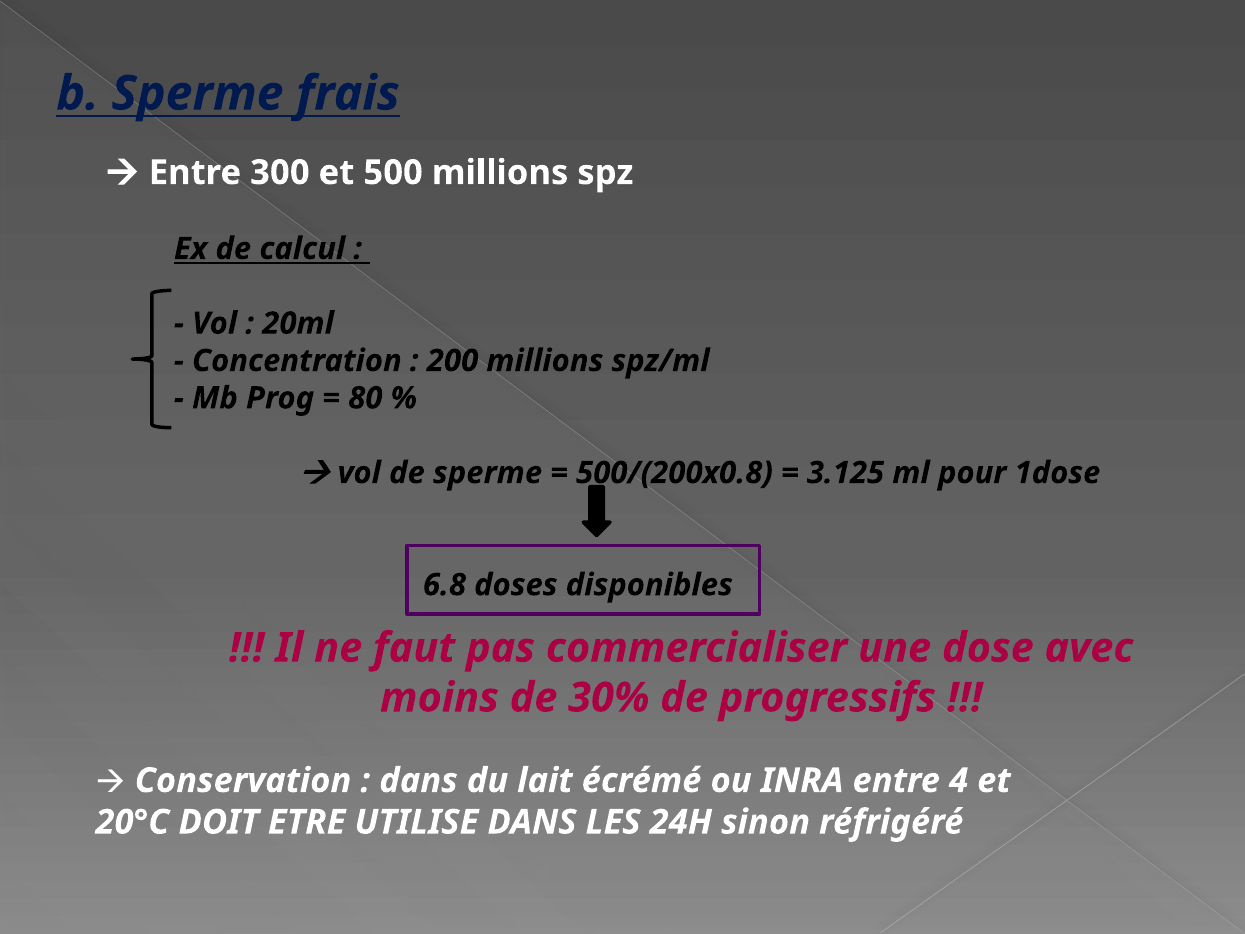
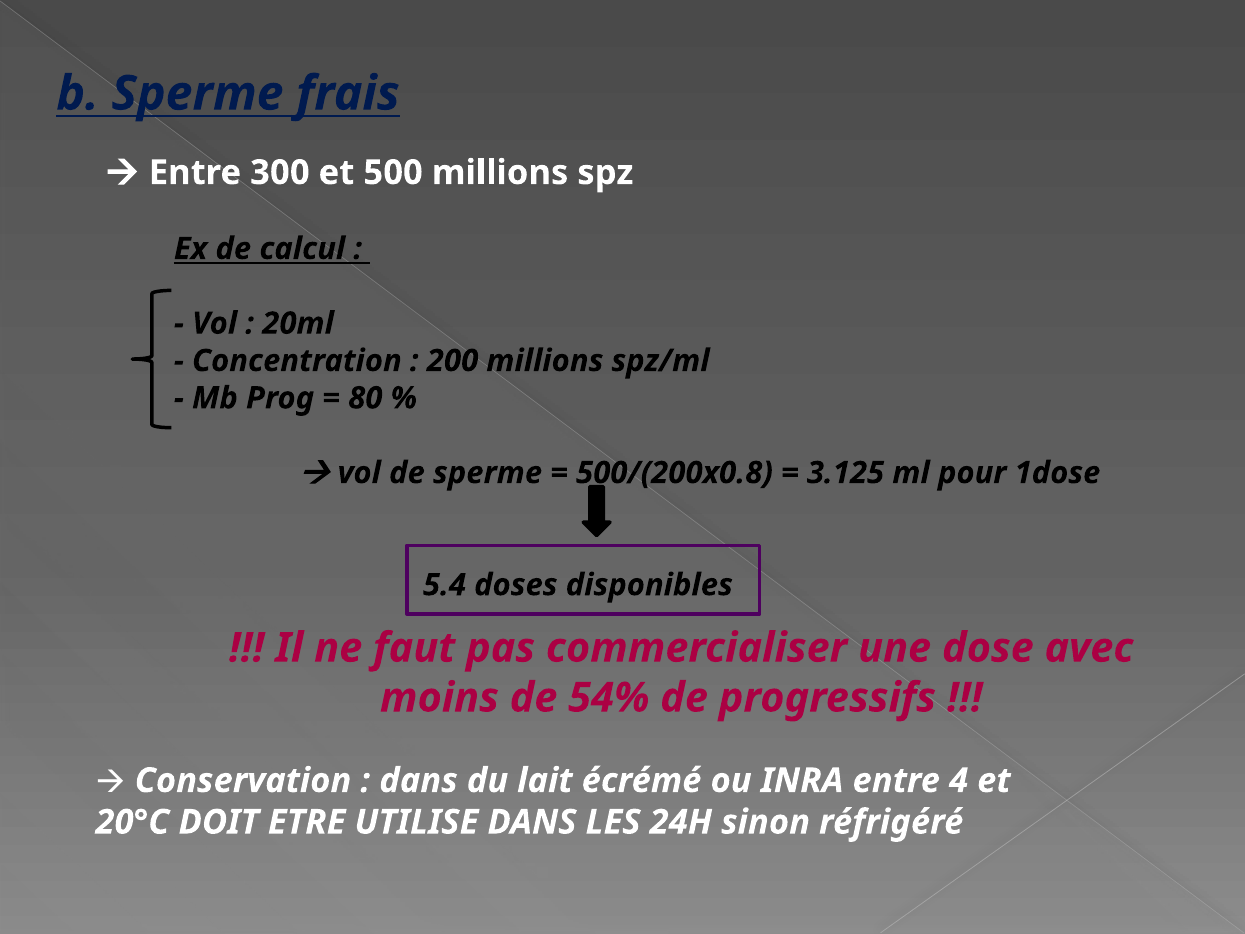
6.8: 6.8 -> 5.4 (444, 585)
30%: 30% -> 54% (609, 698)
